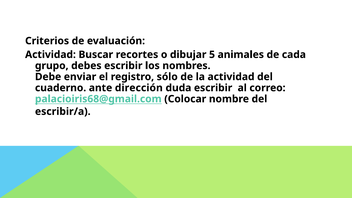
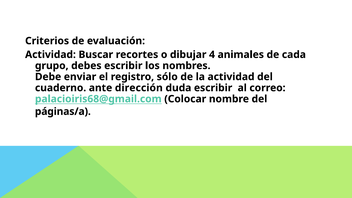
5: 5 -> 4 (212, 55)
escribir/a: escribir/a -> páginas/a (63, 112)
